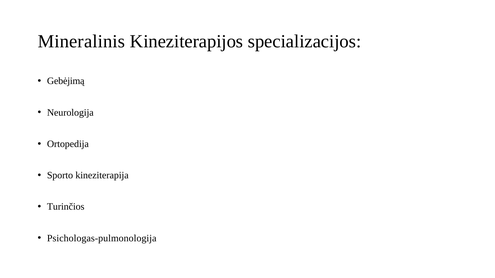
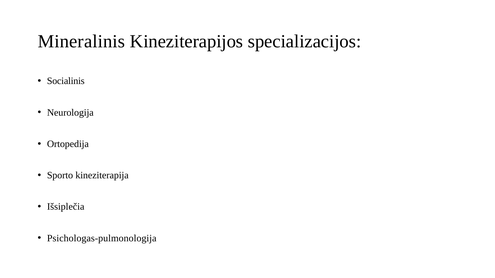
Gebėjimą: Gebėjimą -> Socialinis (66, 81)
Turinčios: Turinčios -> Išsiplečia (66, 207)
